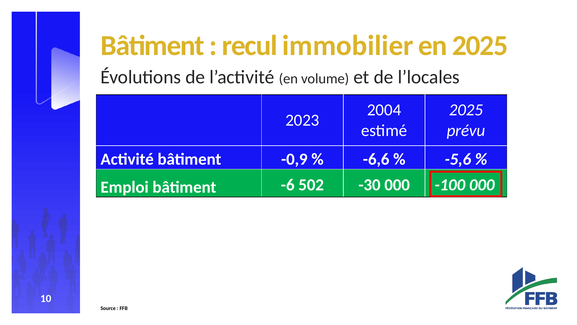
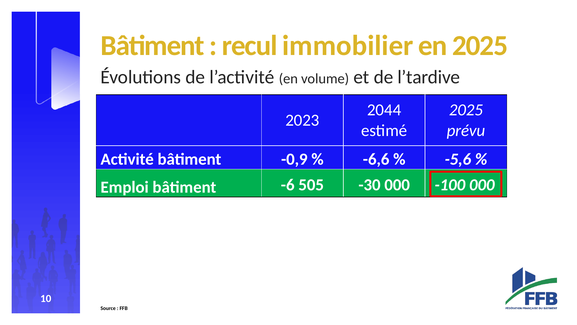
l’locales: l’locales -> l’tardive (429, 77)
2004: 2004 -> 2044 (384, 110)
502: 502 -> 505 (311, 185)
